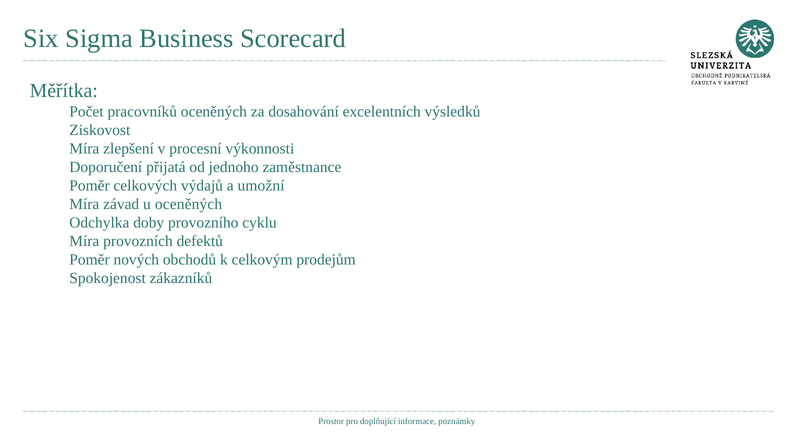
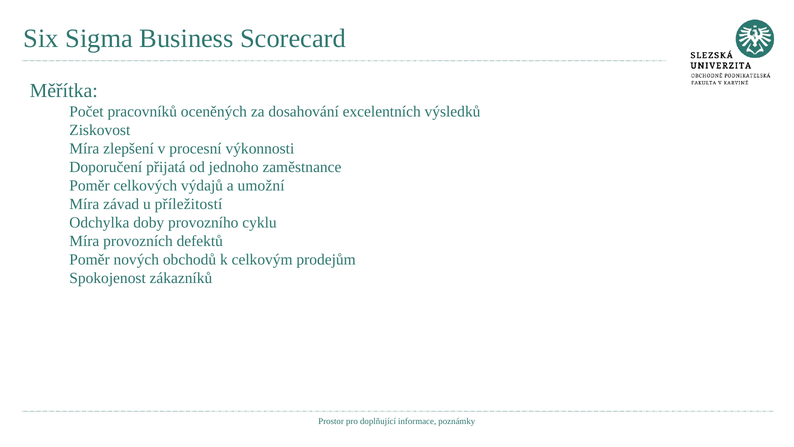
u oceněných: oceněných -> příležitostí (189, 204)
